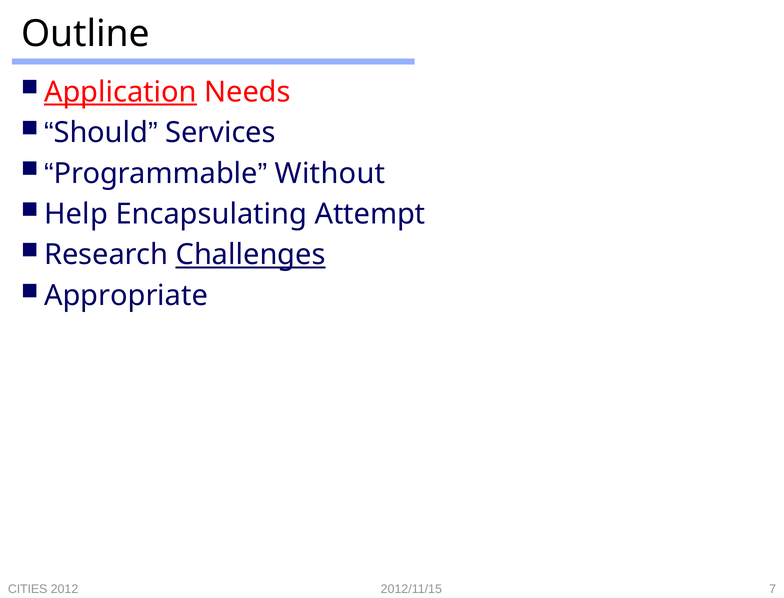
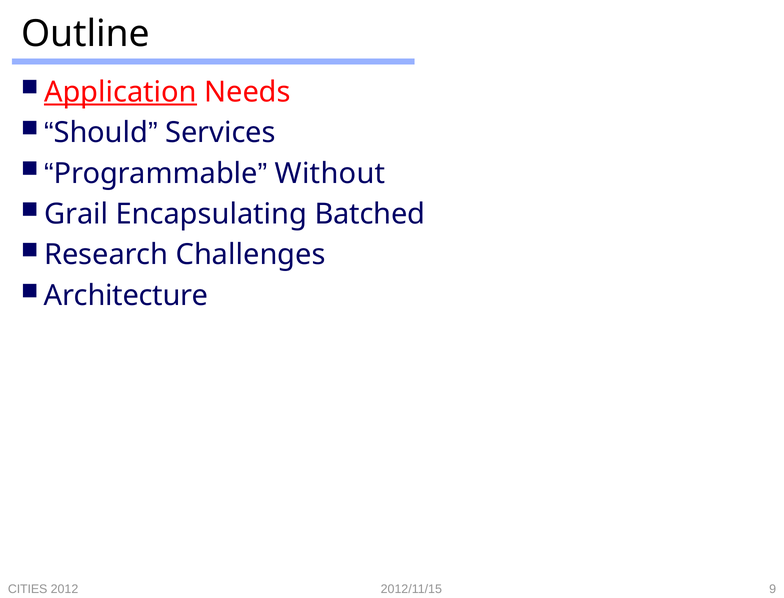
Help: Help -> Grail (76, 214)
Attempt: Attempt -> Batched (370, 214)
Challenges underline: present -> none (251, 255)
Appropriate: Appropriate -> Architecture (126, 295)
7: 7 -> 9 (773, 588)
